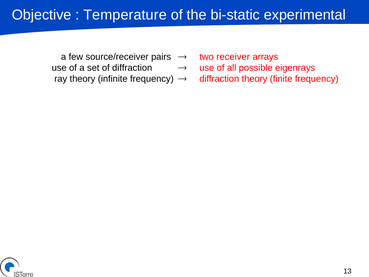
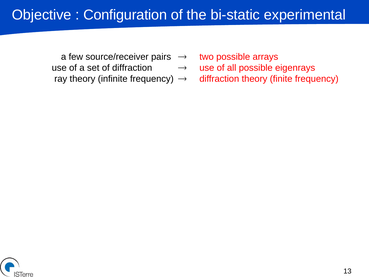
Temperature: Temperature -> Configuration (125, 15)
two receiver: receiver -> possible (233, 57)
